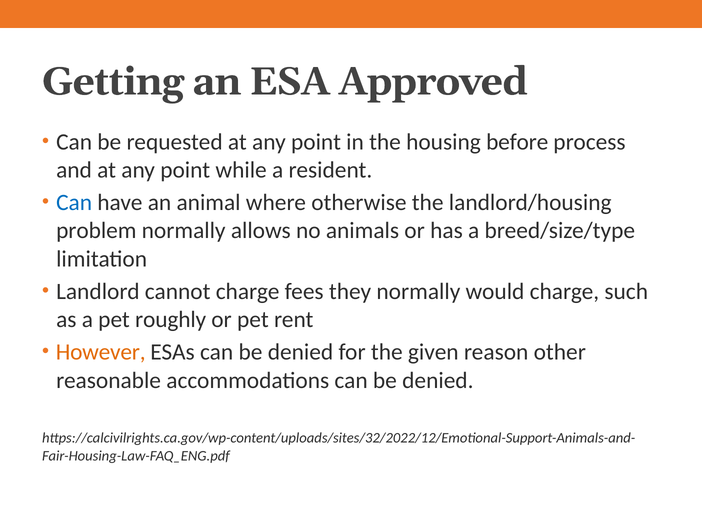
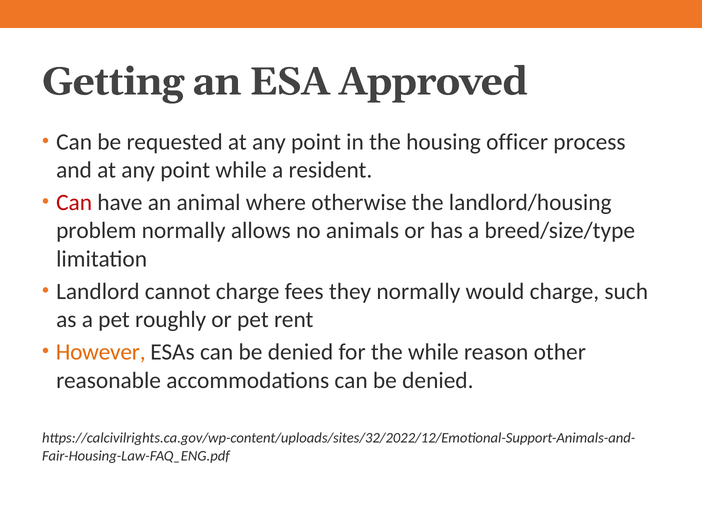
before: before -> officer (517, 142)
Can colour: blue -> red (74, 203)
the given: given -> while (433, 353)
